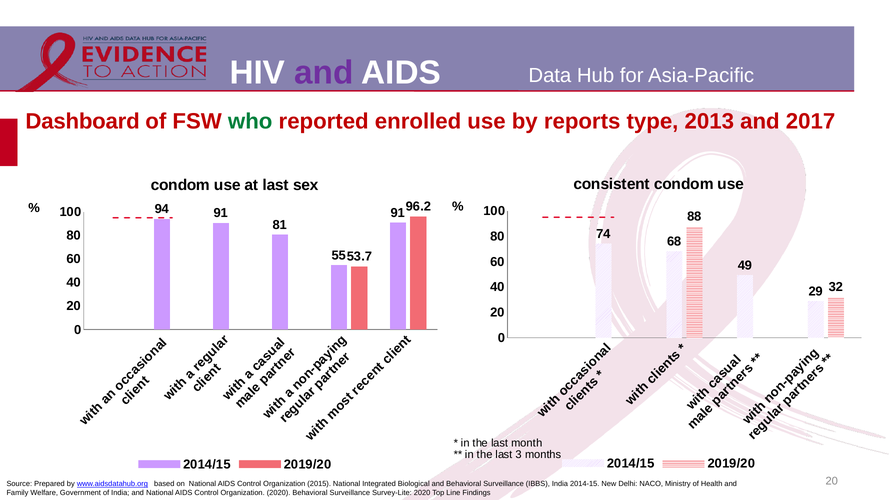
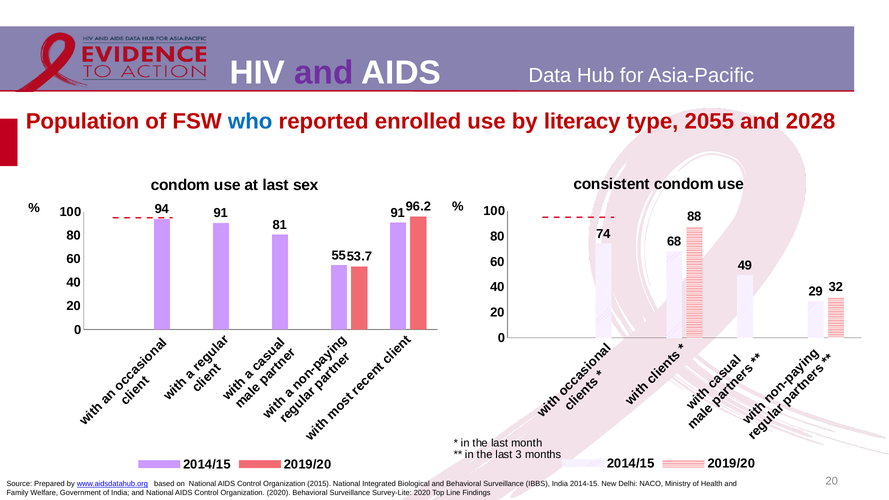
Dashboard: Dashboard -> Population (83, 121)
who colour: green -> blue (250, 121)
reports: reports -> literacy (582, 121)
2013: 2013 -> 2055 (709, 121)
2017: 2017 -> 2028 (811, 121)
